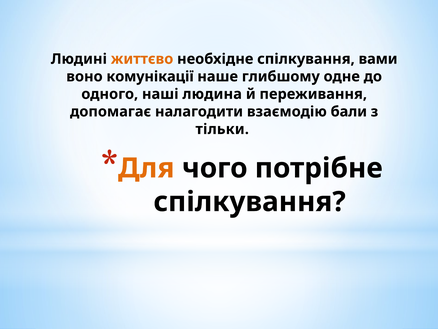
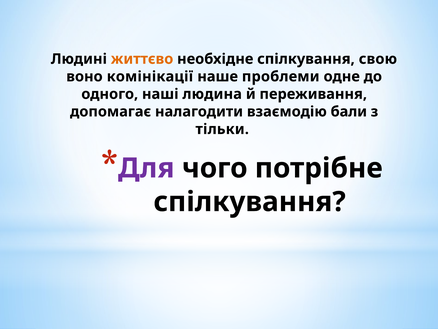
вами: вами -> свою (378, 59)
комунікації: комунікації -> комінікації (150, 76)
глибшому: глибшому -> проблеми (281, 76)
Для colour: orange -> purple (146, 168)
